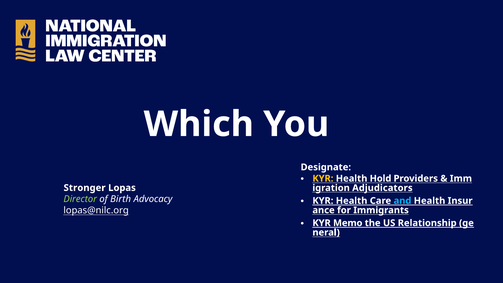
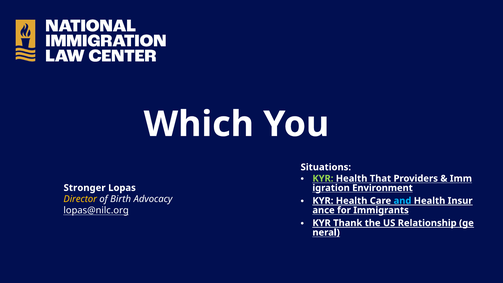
Designate: Designate -> Situations (326, 167)
KYR colour: yellow -> light green (323, 178)
Hold: Hold -> That (380, 178)
Adjudicators: Adjudicators -> Environment (382, 188)
Director colour: light green -> yellow (80, 199)
Memo: Memo -> Thank (348, 223)
